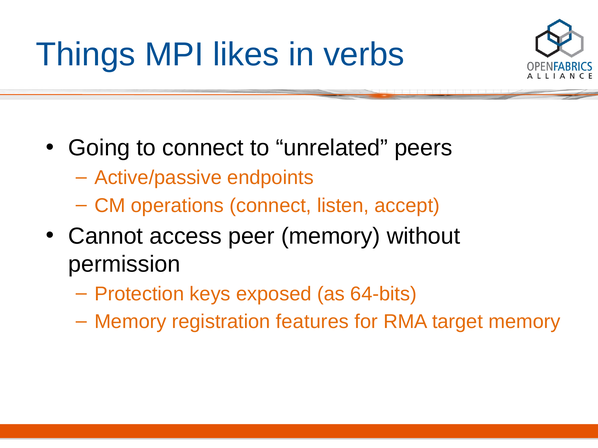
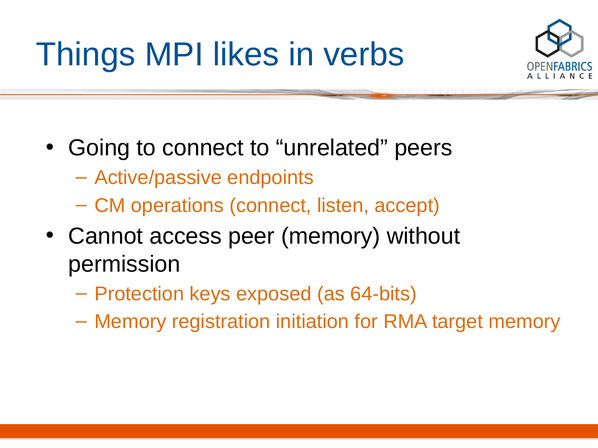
features: features -> initiation (312, 322)
